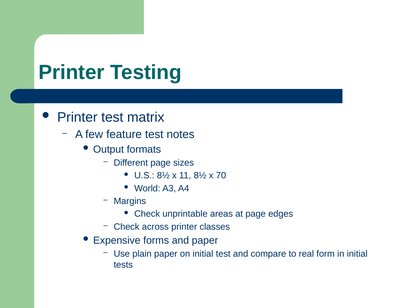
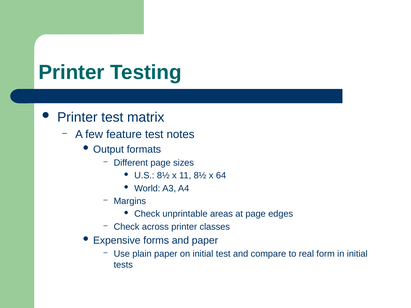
70: 70 -> 64 (221, 176)
